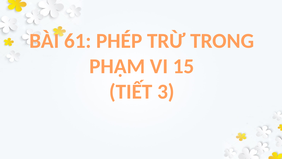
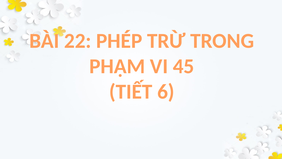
61: 61 -> 22 (78, 41)
15: 15 -> 45 (184, 66)
3: 3 -> 6 (166, 92)
